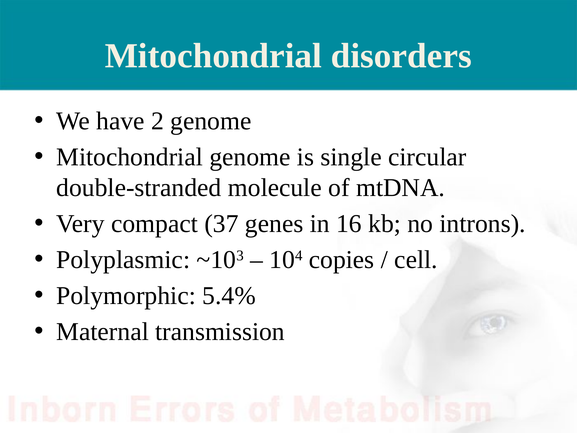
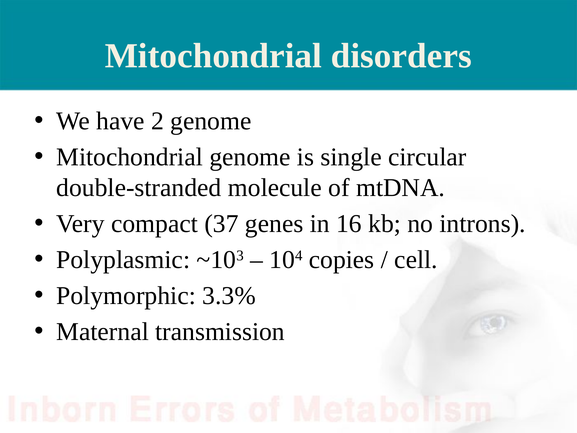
5.4%: 5.4% -> 3.3% (229, 295)
